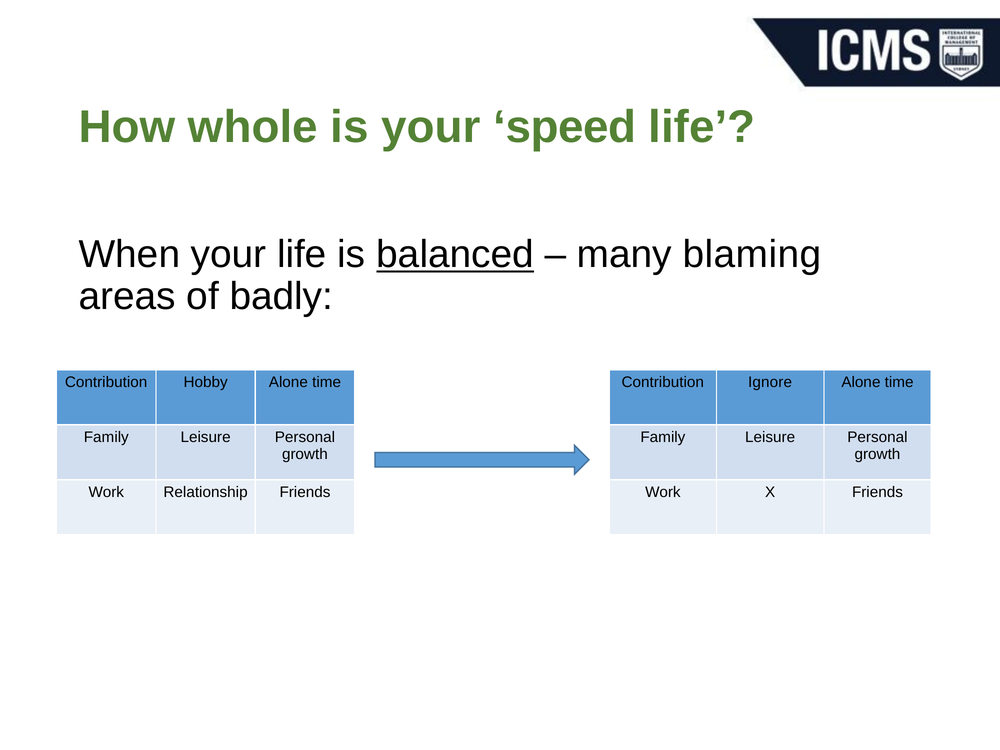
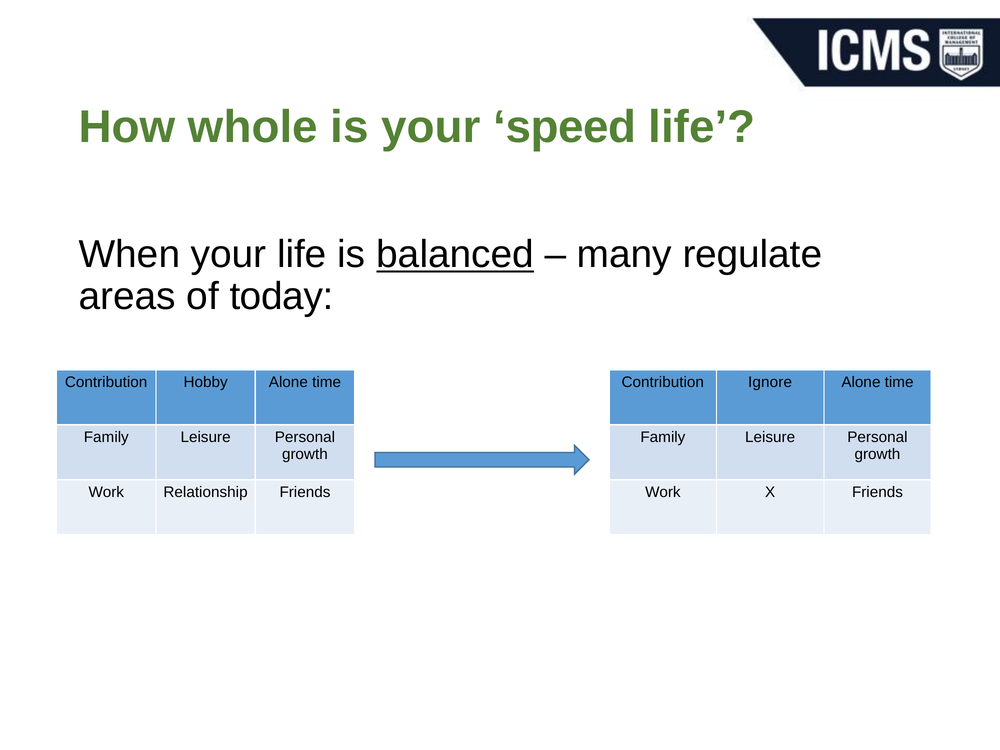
blaming: blaming -> regulate (752, 255)
badly: badly -> today (281, 297)
